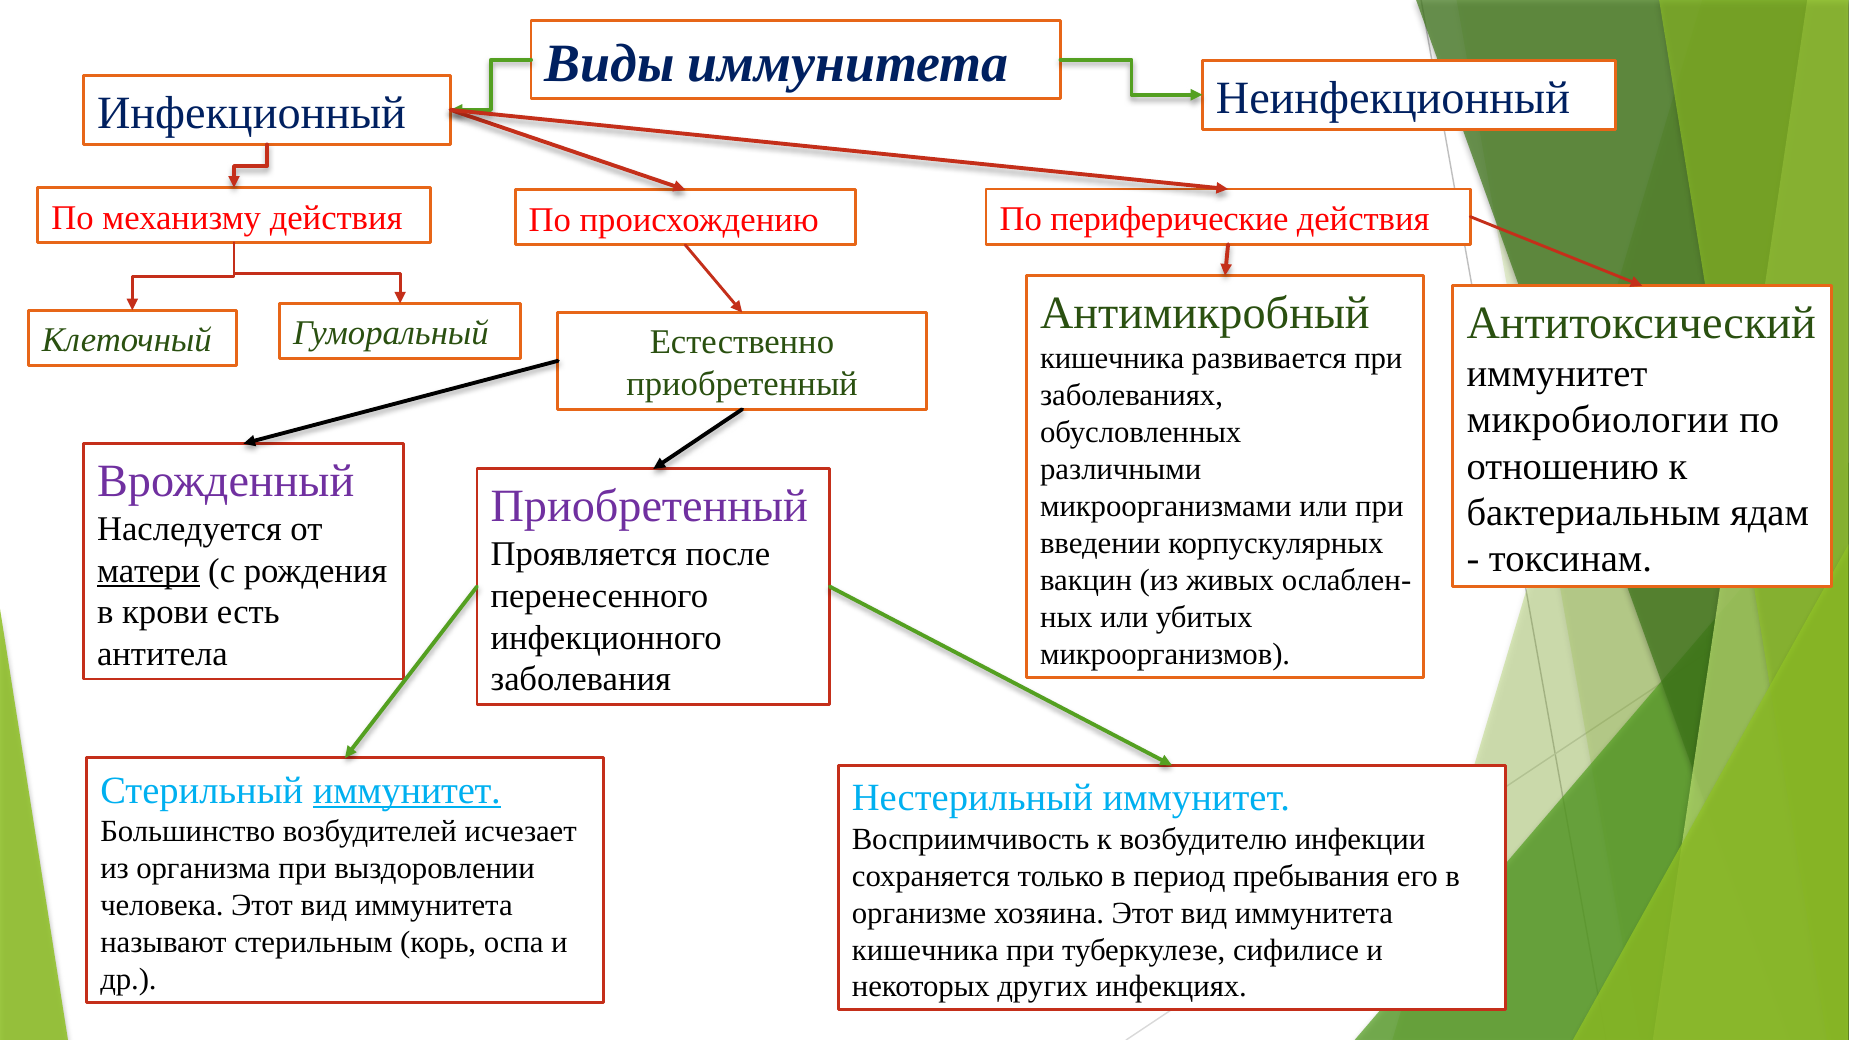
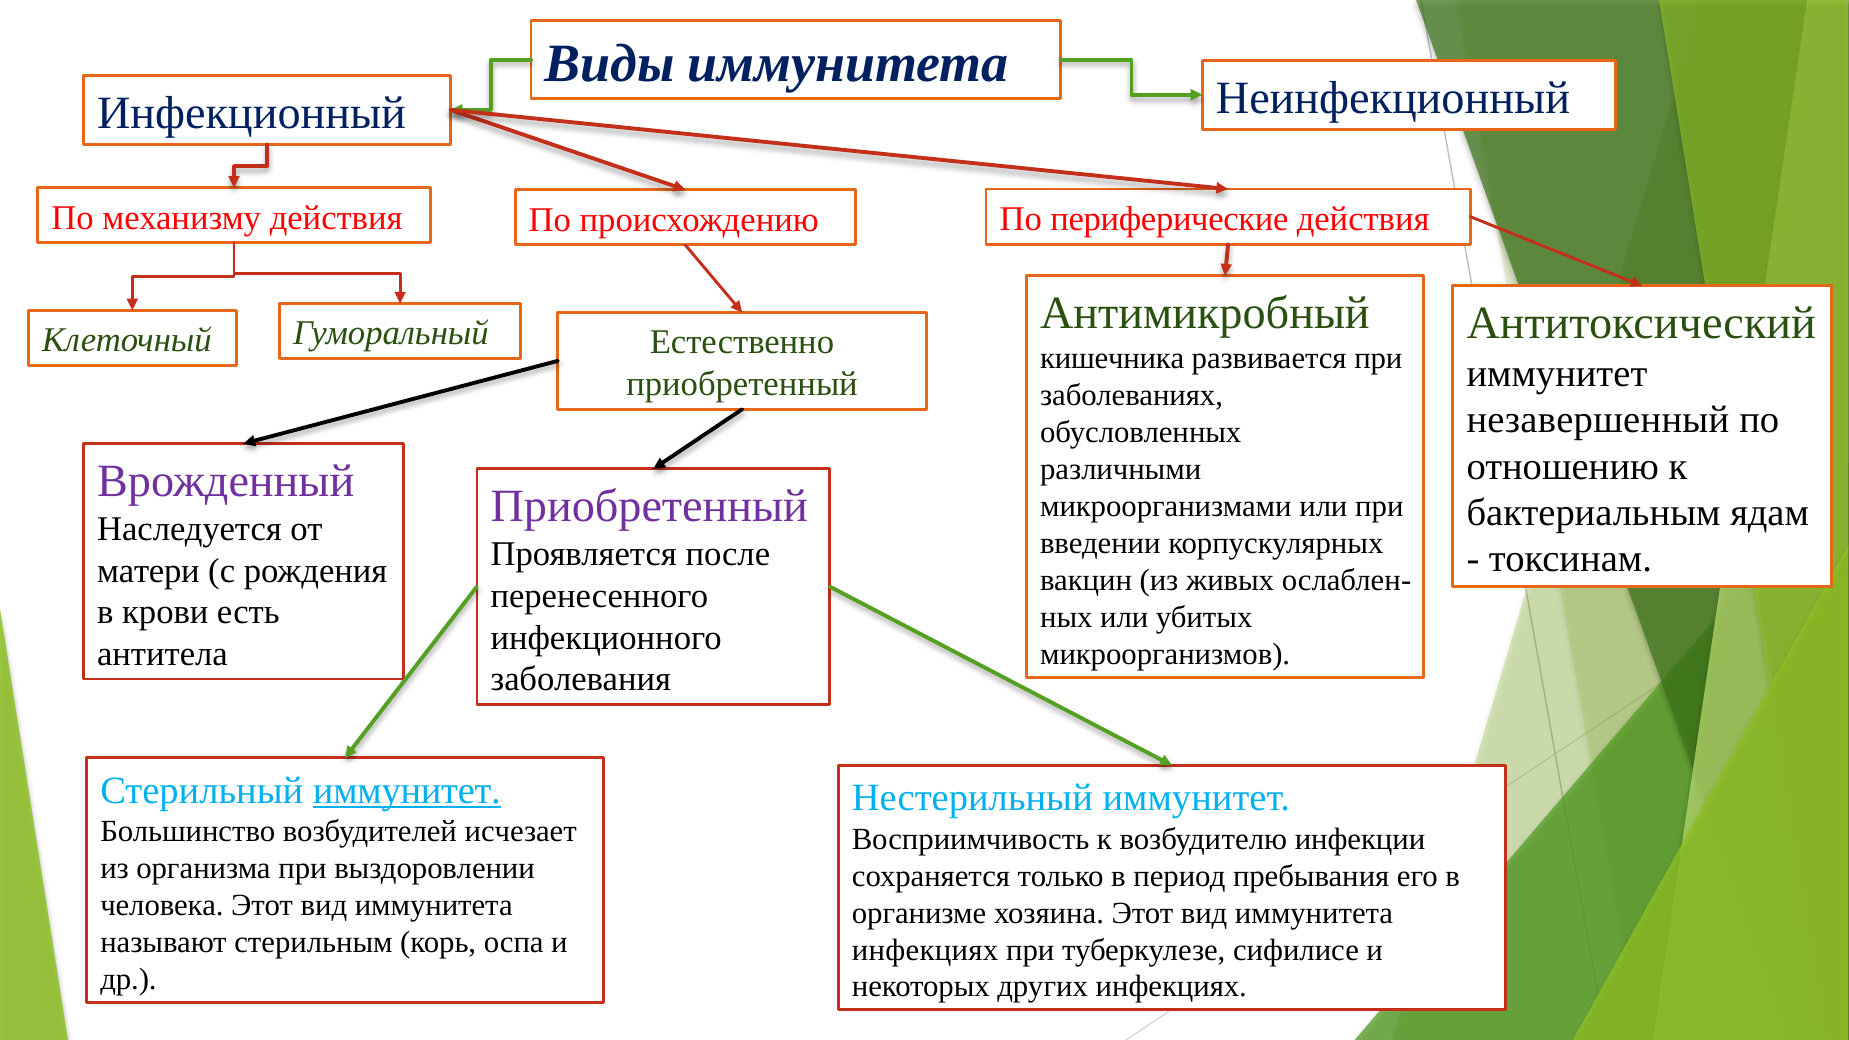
микробиологии: микробиологии -> незавершенный (1598, 420)
матери underline: present -> none (148, 571)
кишечника: кишечника -> инфекциях (925, 950)
